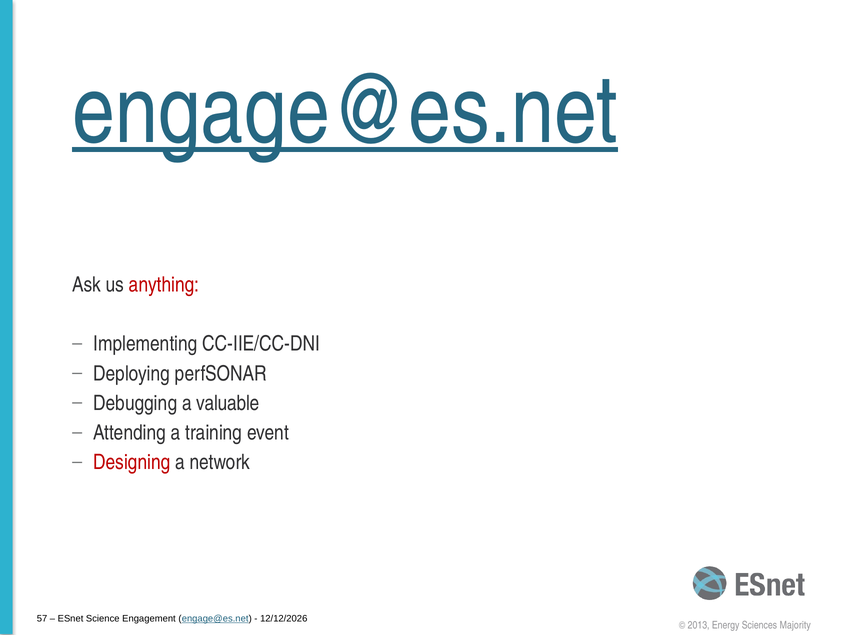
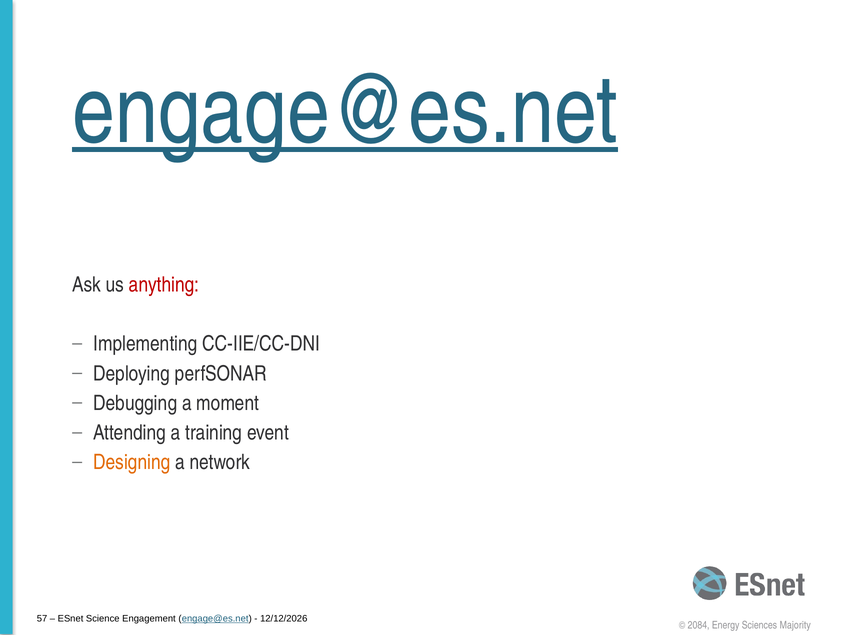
valuable: valuable -> moment (228, 403)
Designing colour: red -> orange (132, 463)
2013: 2013 -> 2084 (699, 625)
